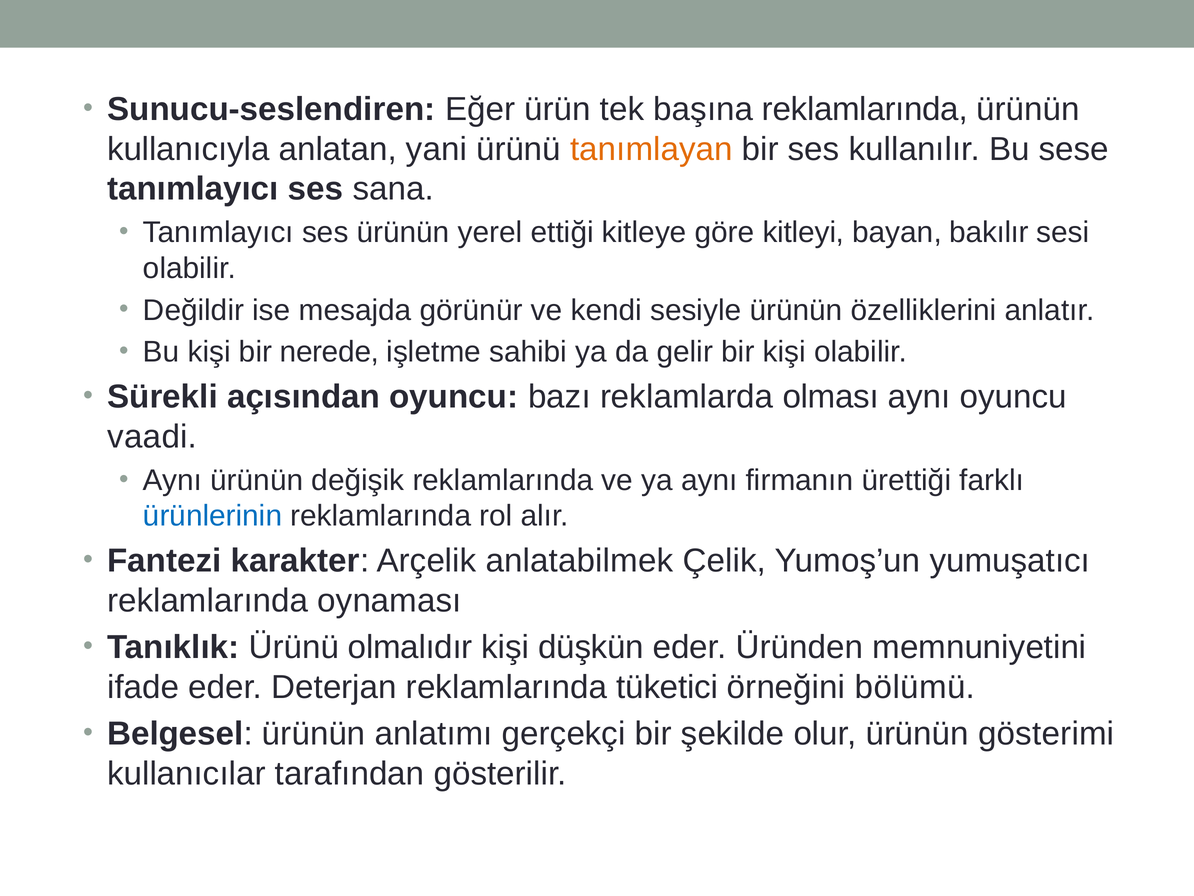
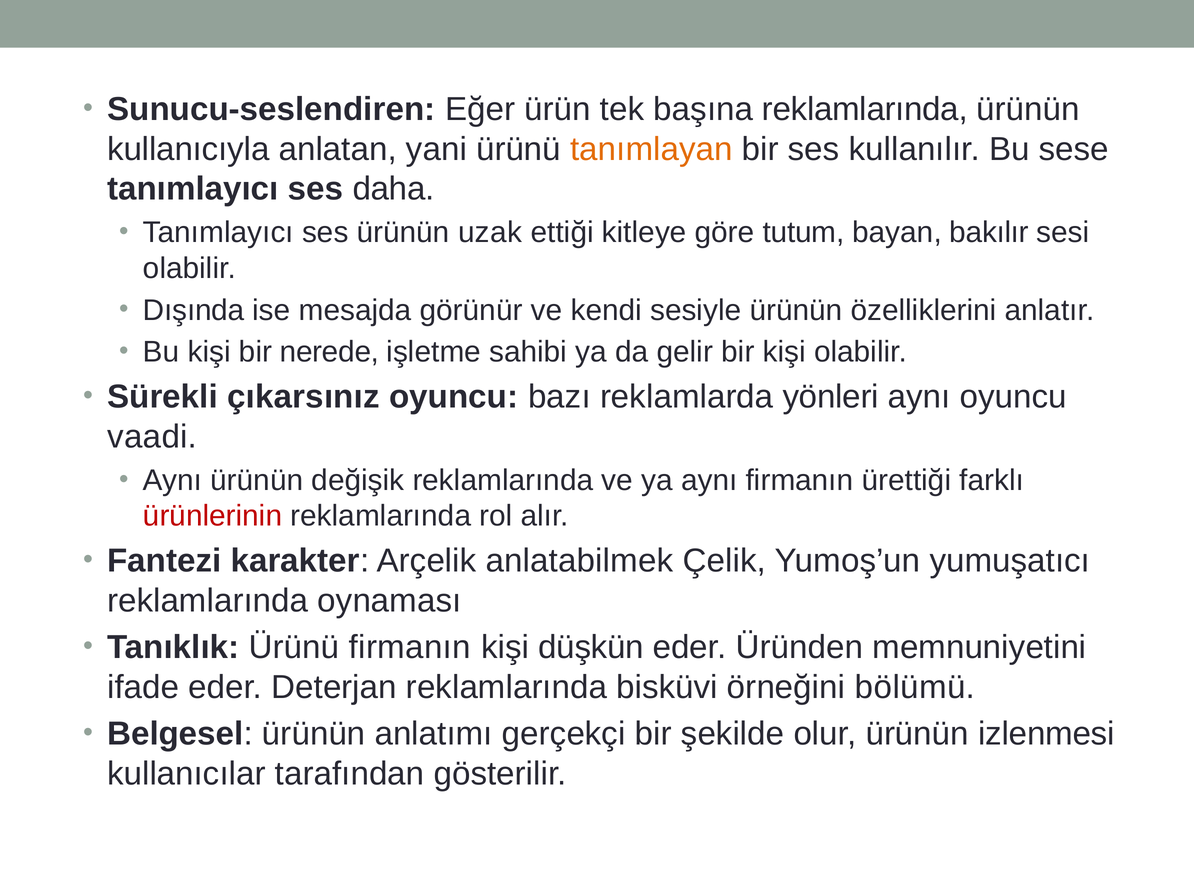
sana: sana -> daha (393, 189)
yerel: yerel -> uzak (490, 232)
kitleyi: kitleyi -> tutum (804, 232)
Değildir: Değildir -> Dışında (194, 310)
açısından: açısından -> çıkarsınız (303, 397)
olması: olması -> yönleri (831, 397)
ürünlerinin colour: blue -> red (213, 516)
Ürünü olmalıdır: olmalıdır -> firmanın (410, 647)
tüketici: tüketici -> bisküvi (667, 687)
gösterimi: gösterimi -> izlenmesi (1046, 733)
